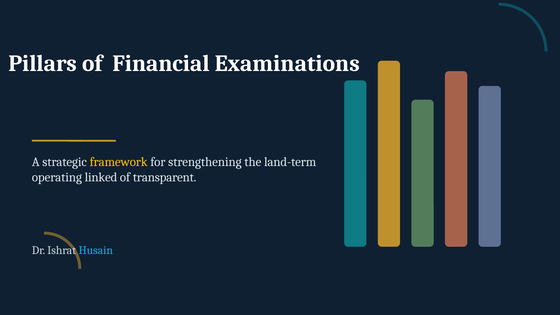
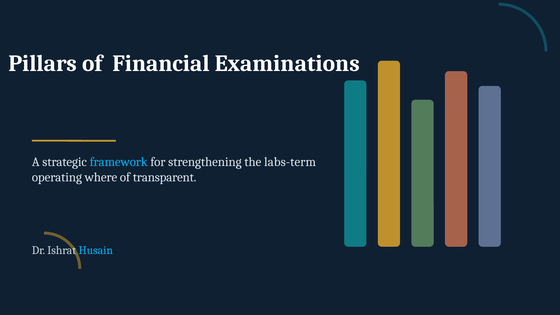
framework colour: yellow -> light blue (119, 162)
land-term: land-term -> labs-term (290, 162)
linked: linked -> where (101, 177)
